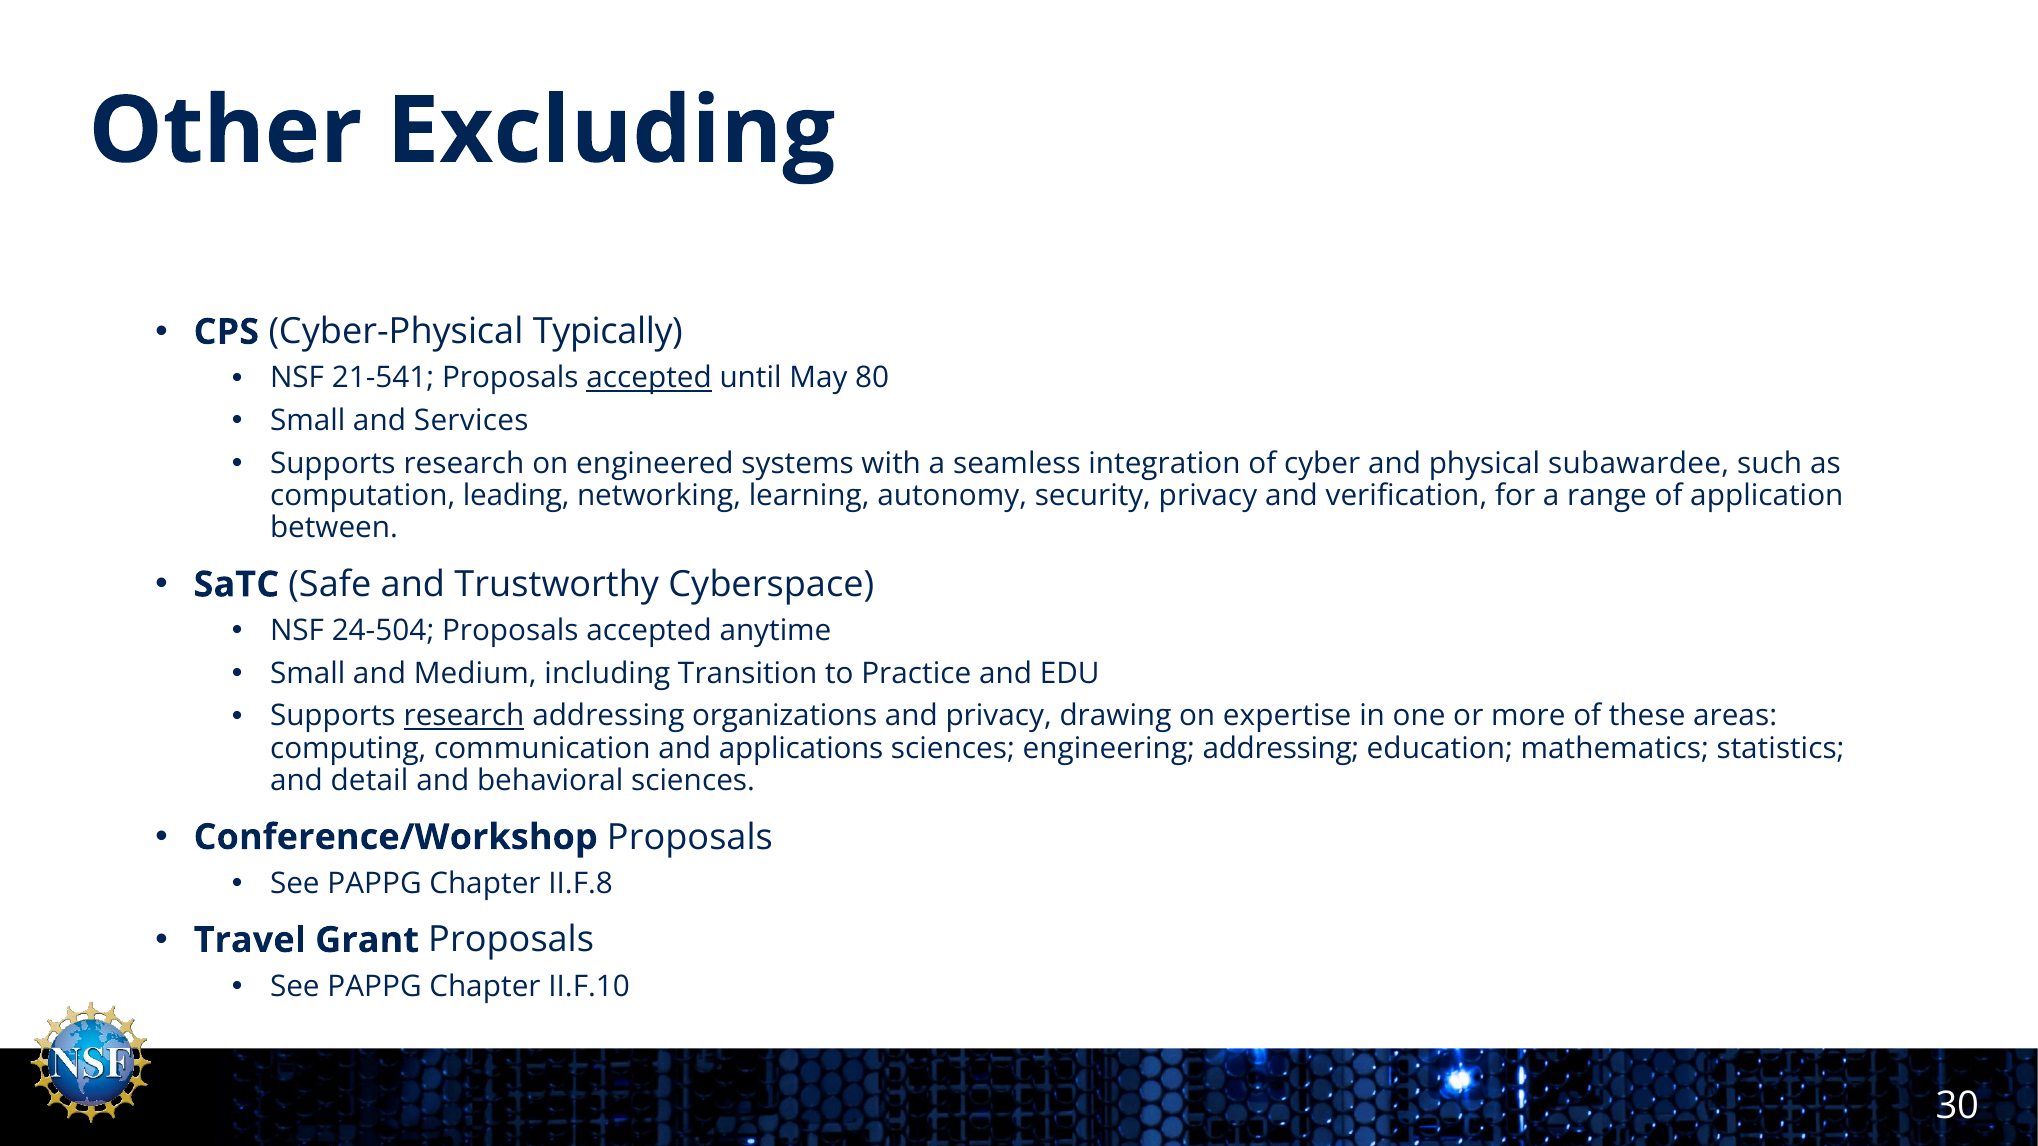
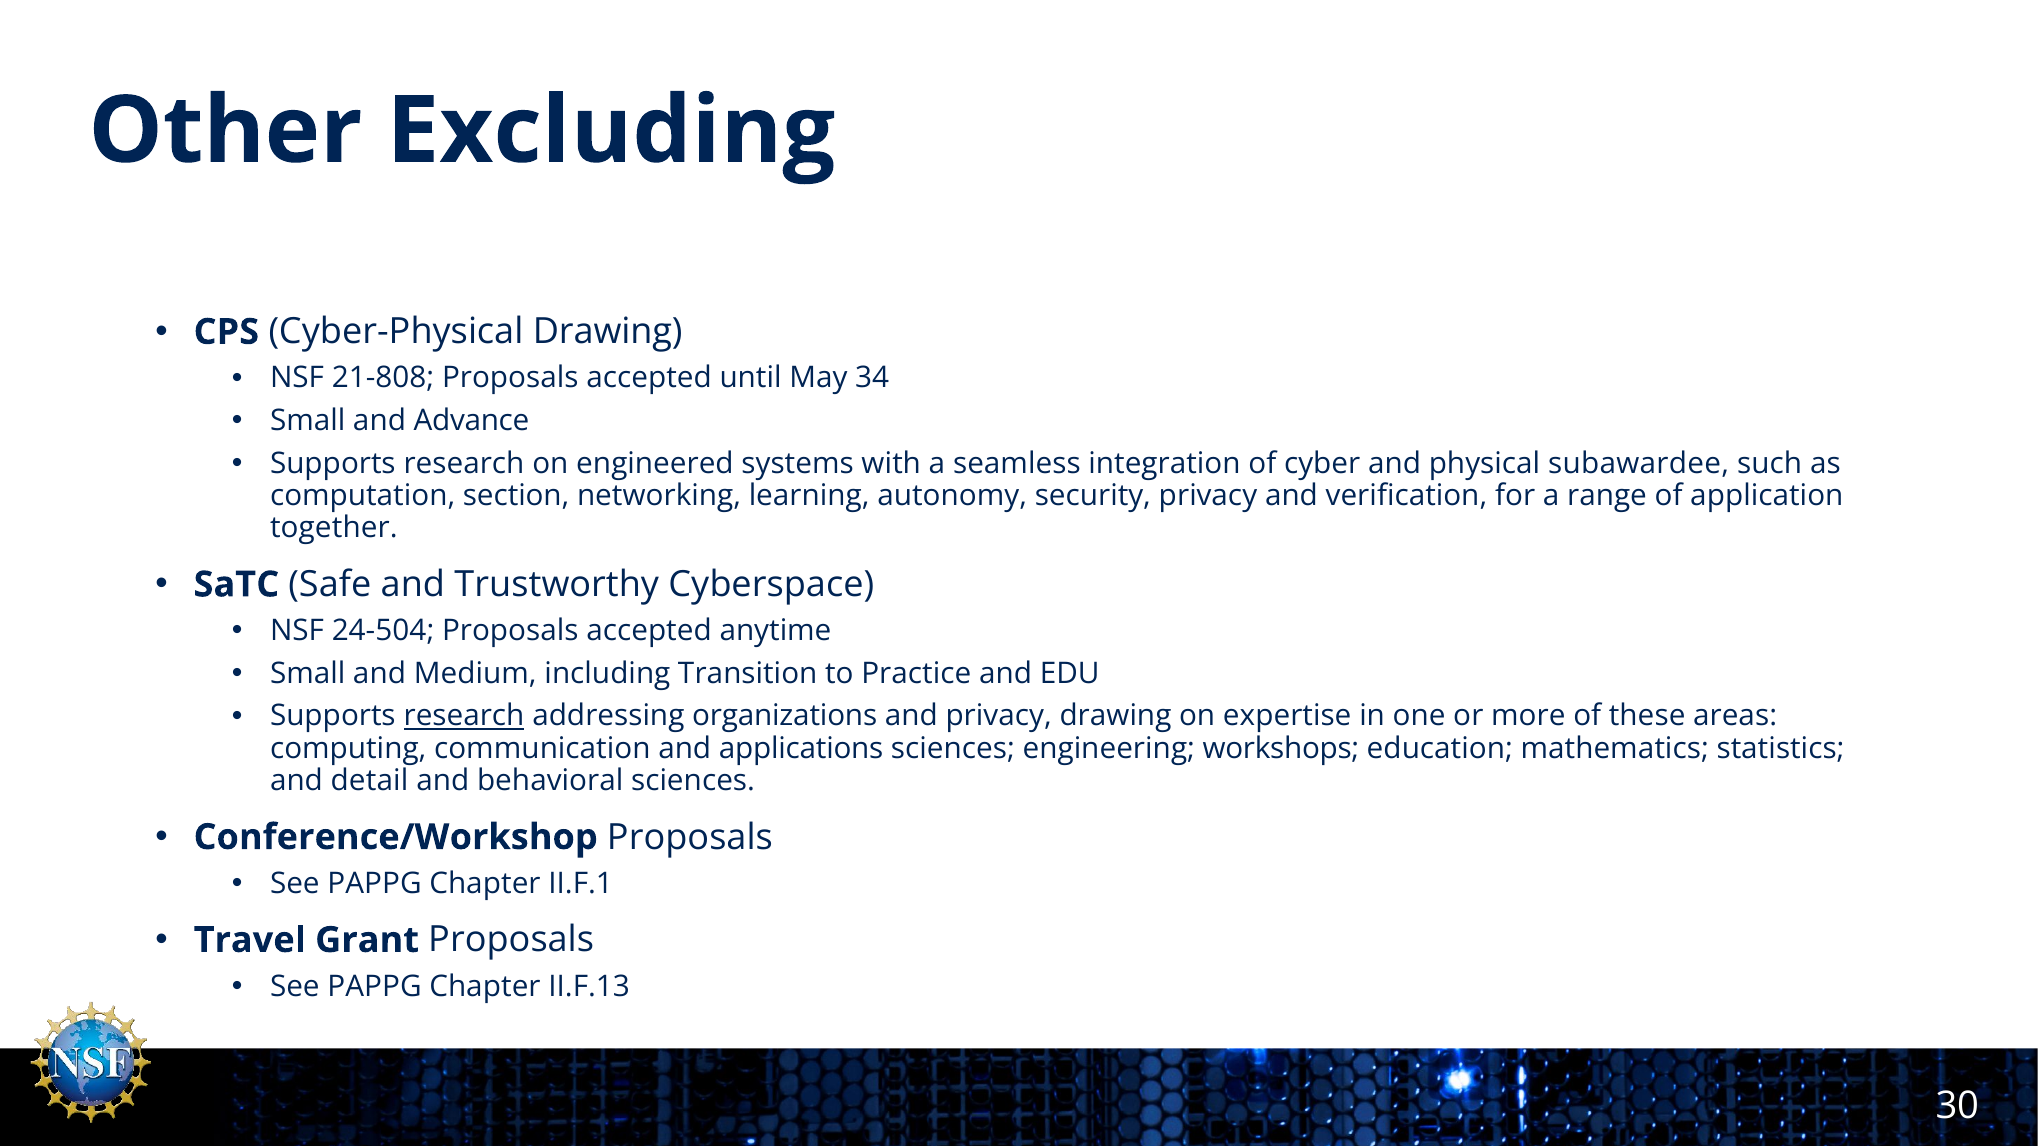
Cyber-Physical Typically: Typically -> Drawing (608, 332)
21-541: 21-541 -> 21-808 (383, 378)
accepted underline: present -> none (649, 378)
80: 80 -> 34 (872, 378)
Services: Services -> Advance (472, 421)
leading: leading -> section (516, 496)
between: between -> together (334, 528)
engineering addressing: addressing -> workshops (1281, 749)
II.F.8: II.F.8 -> II.F.1 (581, 884)
II.F.10: II.F.10 -> II.F.13 (589, 987)
